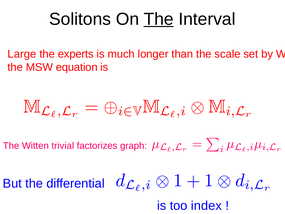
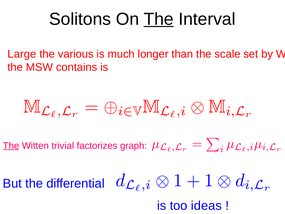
experts: experts -> various (76, 54)
equation: equation -> contains (77, 67)
The underline: none -> present (11, 146)
index: index -> ideas (206, 205)
